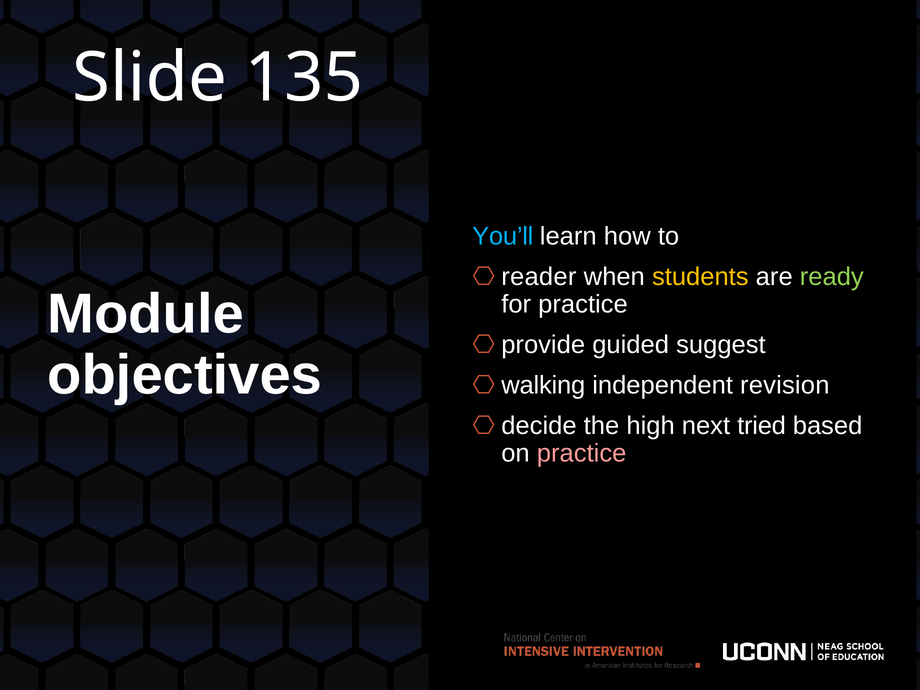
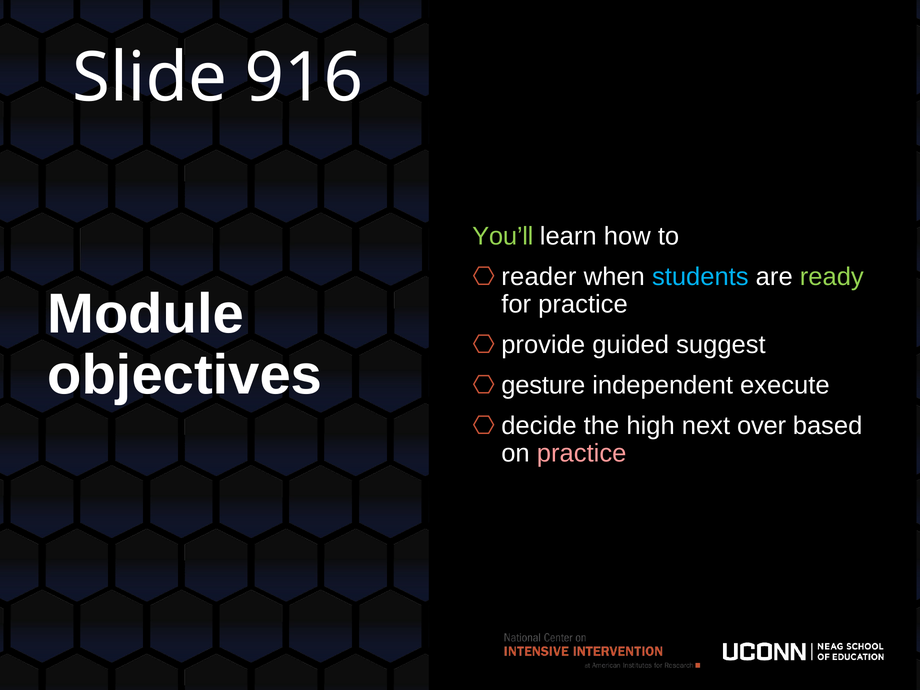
135: 135 -> 916 (304, 78)
You’ll colour: light blue -> light green (503, 236)
students colour: yellow -> light blue (700, 277)
walking: walking -> gesture (543, 385)
revision: revision -> execute (785, 385)
tried: tried -> over (762, 426)
